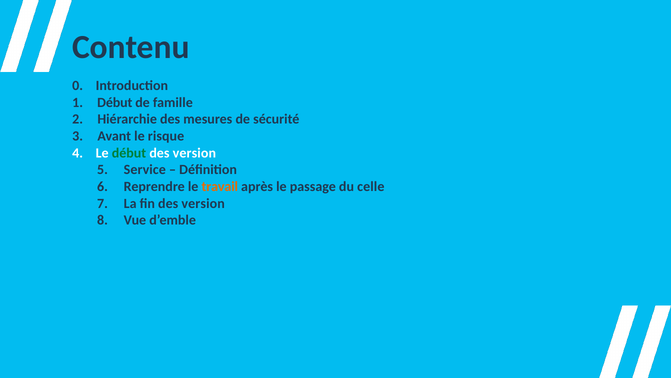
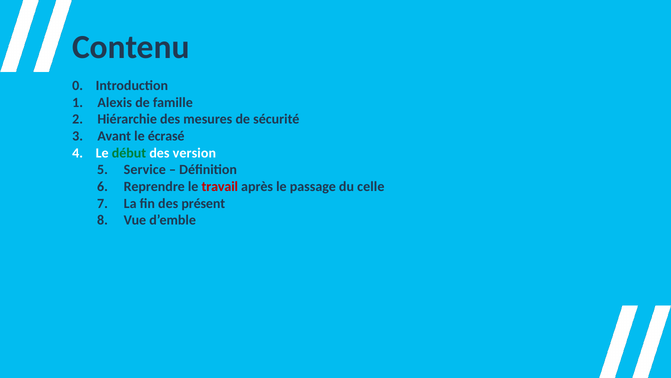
Début: Début -> Alexis (115, 102)
risque: risque -> écrasé (166, 136)
travail colour: orange -> red (220, 186)
fin des version: version -> présent (203, 203)
